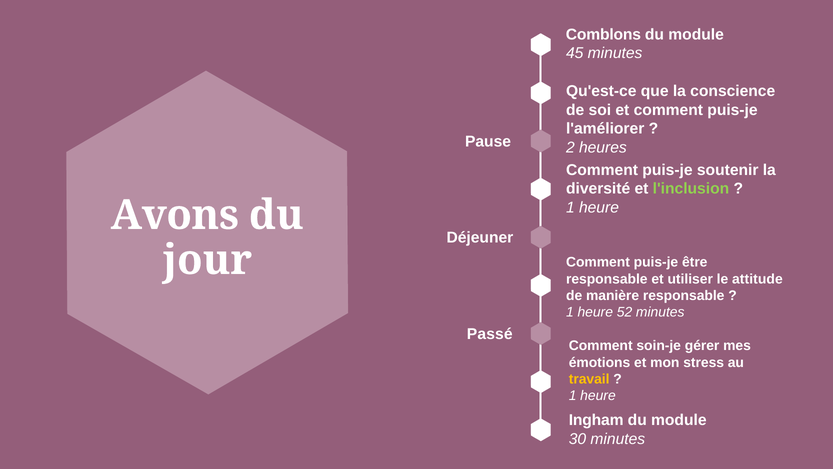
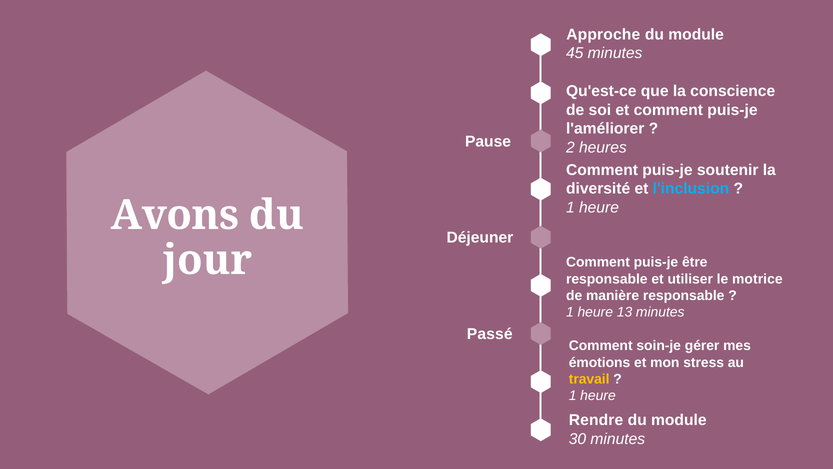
Comblons: Comblons -> Approche (603, 35)
l'inclusion colour: light green -> light blue (691, 189)
attitude: attitude -> motrice (757, 279)
52: 52 -> 13 (625, 312)
Ingham: Ingham -> Rendre (596, 420)
